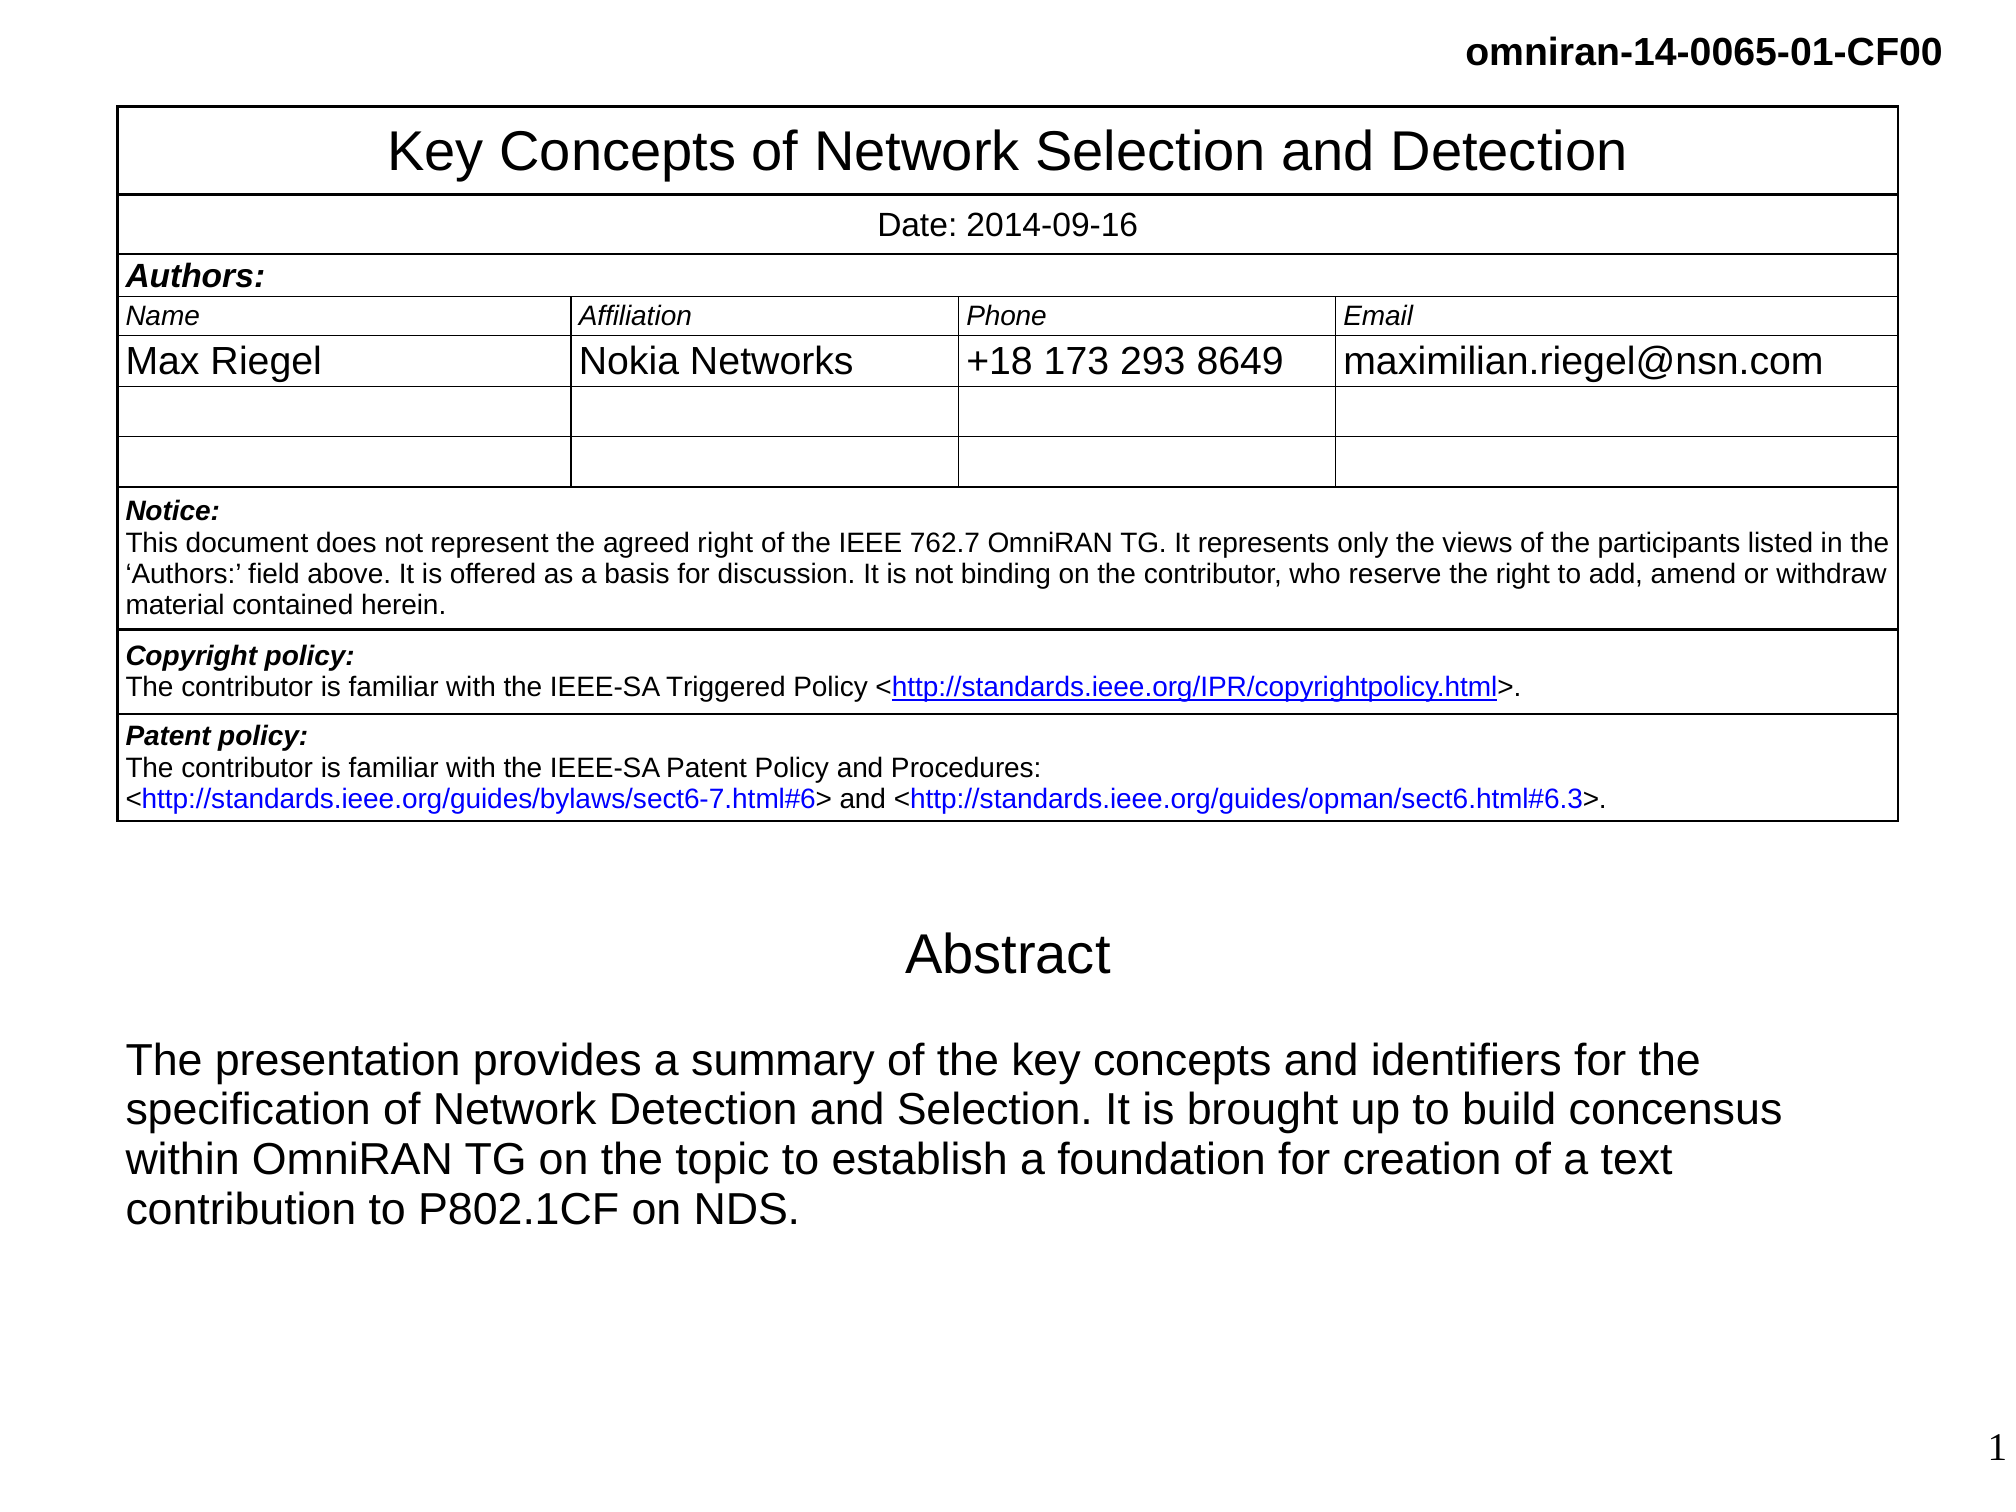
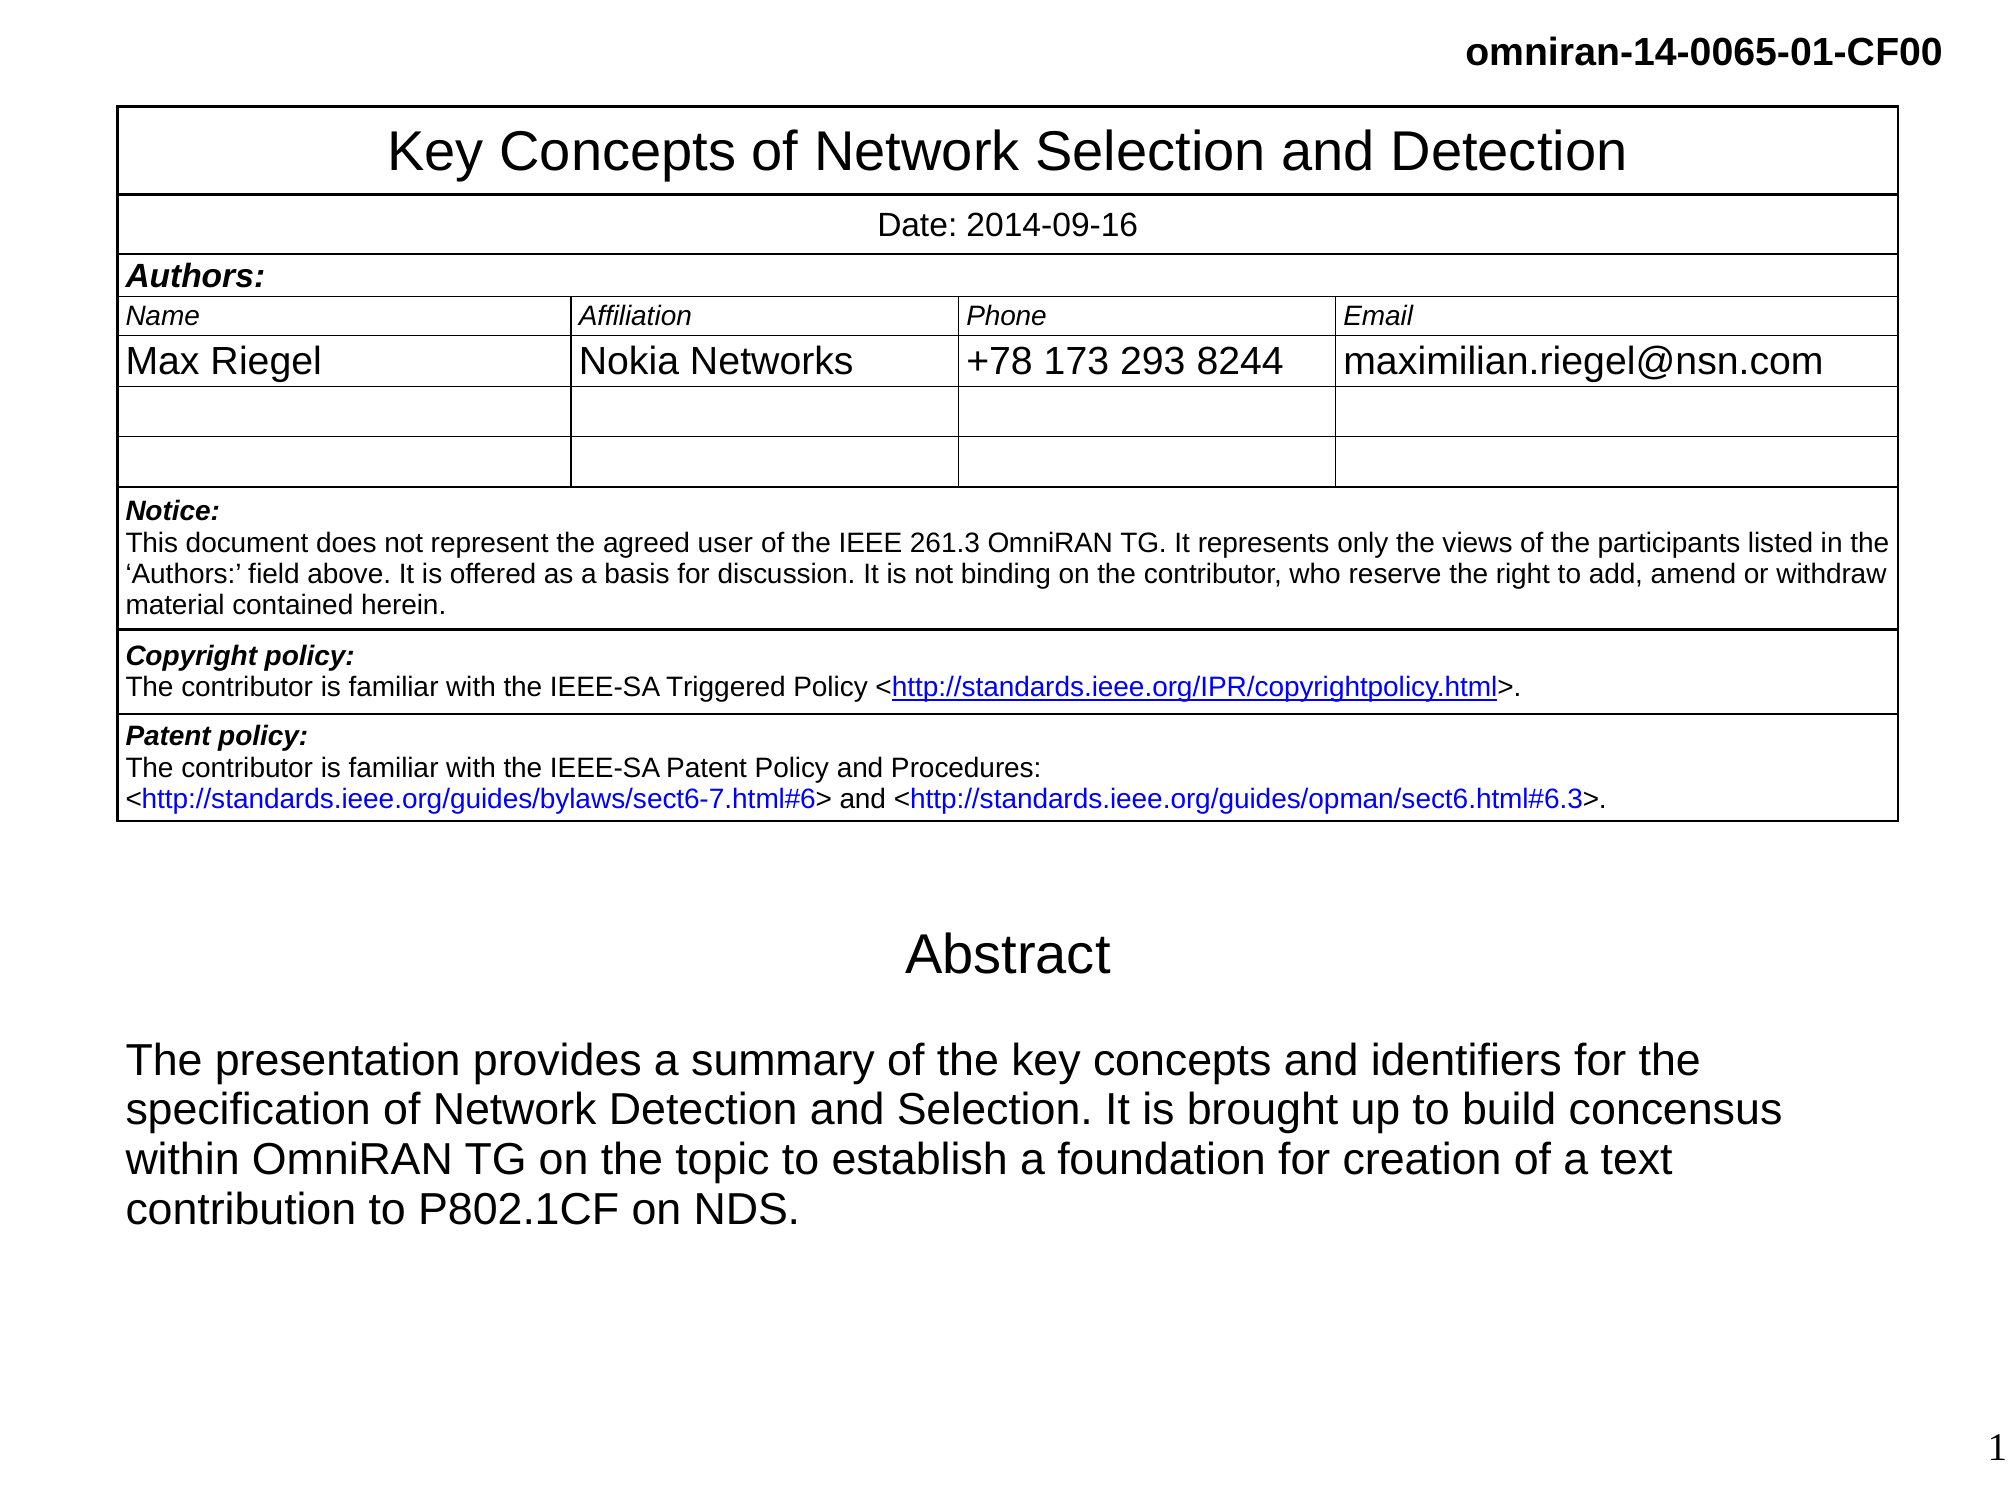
+18: +18 -> +78 (1000, 362)
8649: 8649 -> 8244 (1240, 362)
agreed right: right -> user (725, 543)
762.7: 762.7 -> 261.3 (945, 543)
